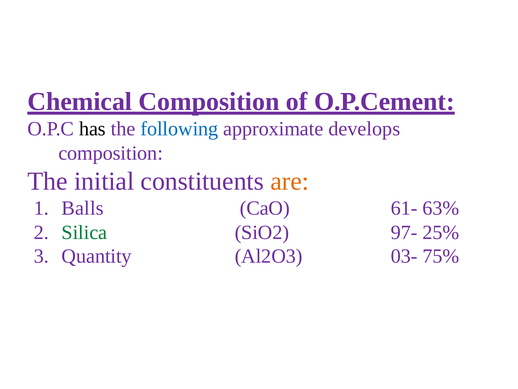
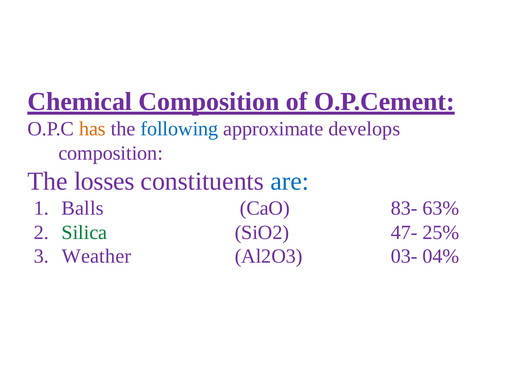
has colour: black -> orange (92, 129)
initial: initial -> losses (104, 181)
are colour: orange -> blue (290, 181)
61-: 61- -> 83- (404, 208)
97-: 97- -> 47- (404, 232)
Quantity: Quantity -> Weather (97, 256)
75%: 75% -> 04% (441, 256)
